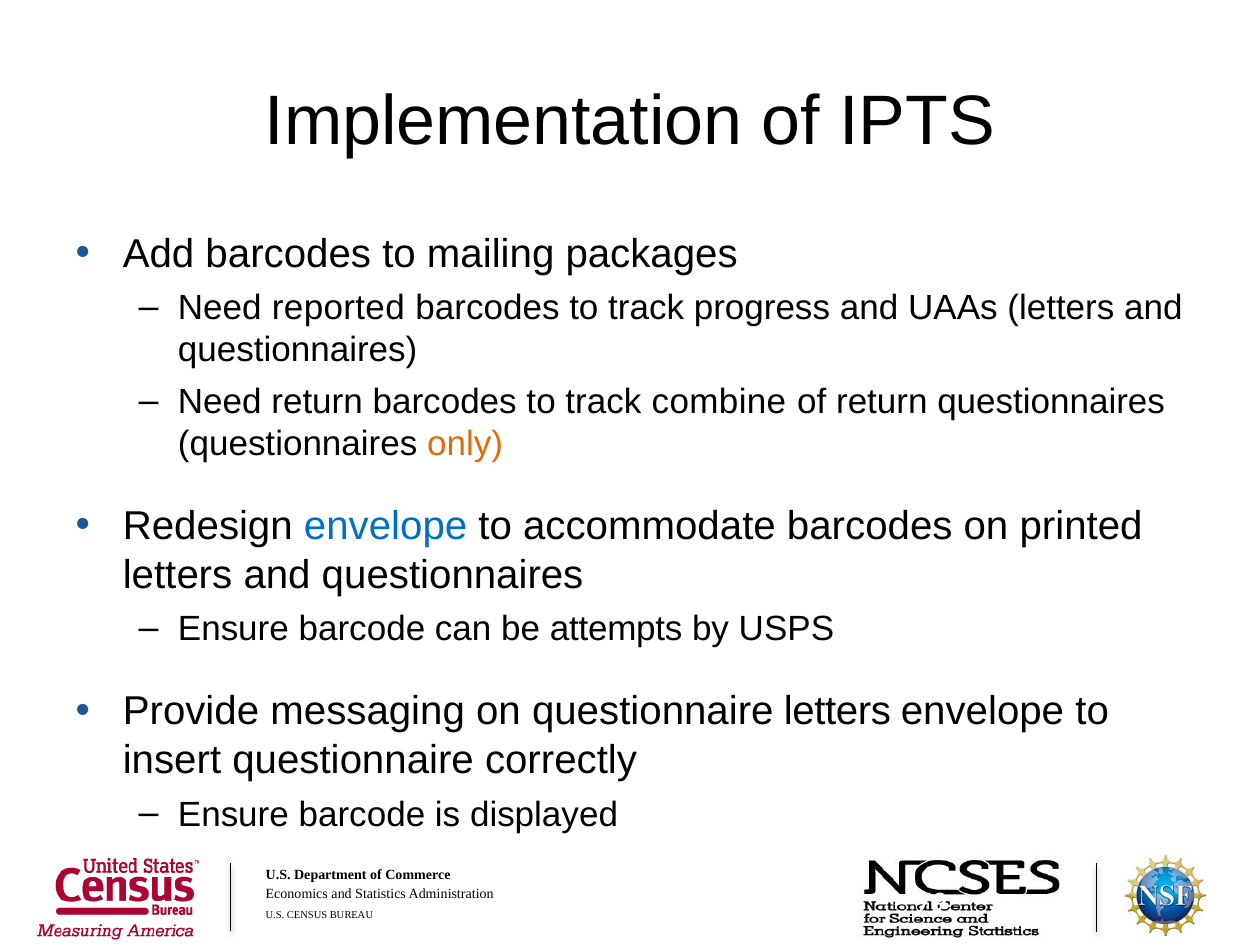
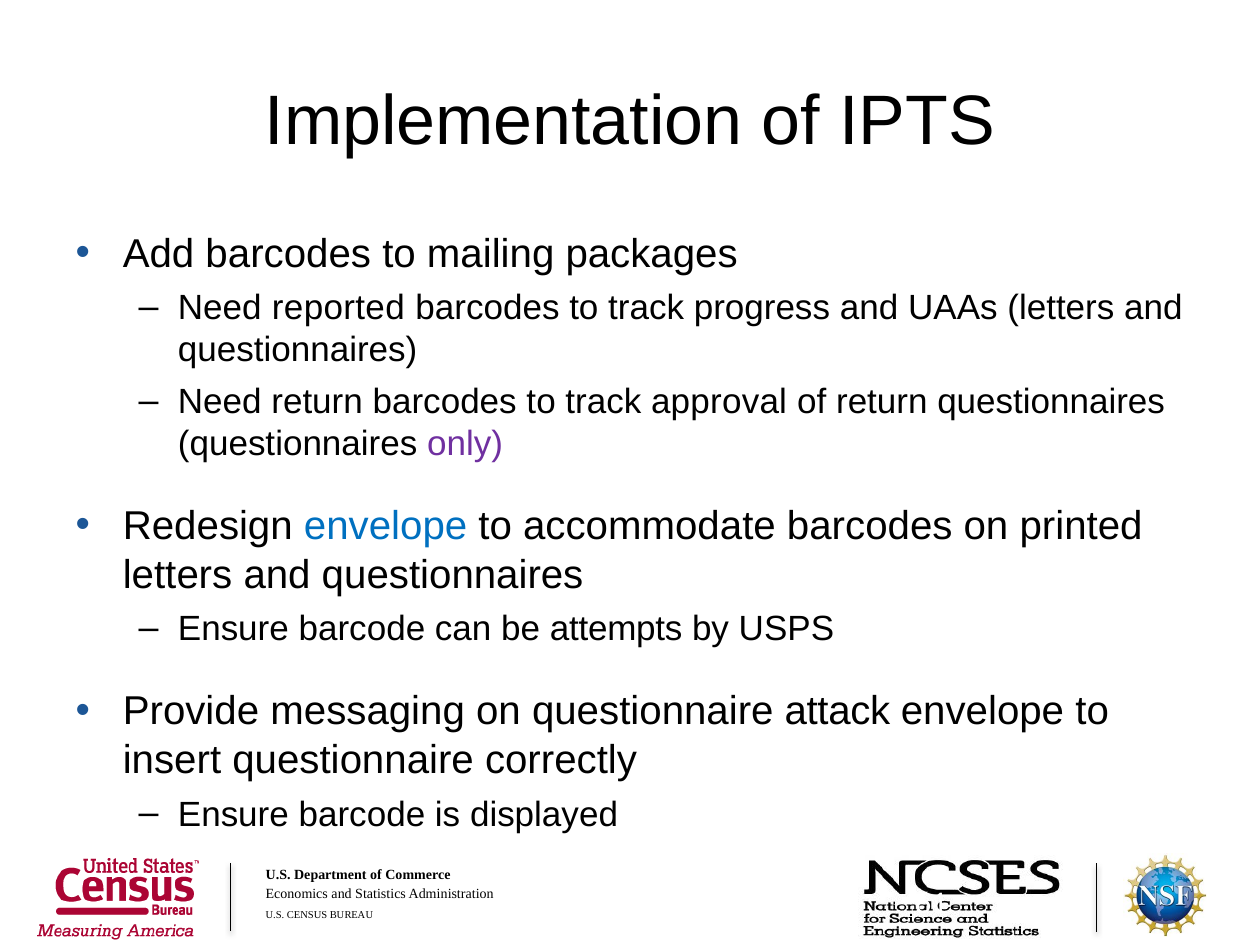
combine: combine -> approval (719, 402)
only colour: orange -> purple (465, 444)
questionnaire letters: letters -> attack (837, 712)
79: 79 -> 61 (931, 903)
